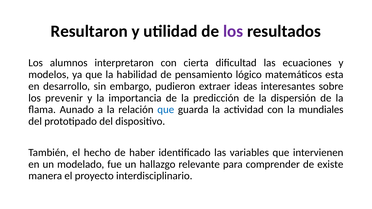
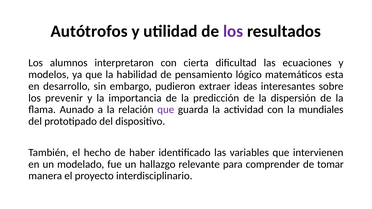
Resultaron: Resultaron -> Autótrofos (89, 31)
que colour: blue -> purple (166, 110)
existe: existe -> tomar (330, 164)
